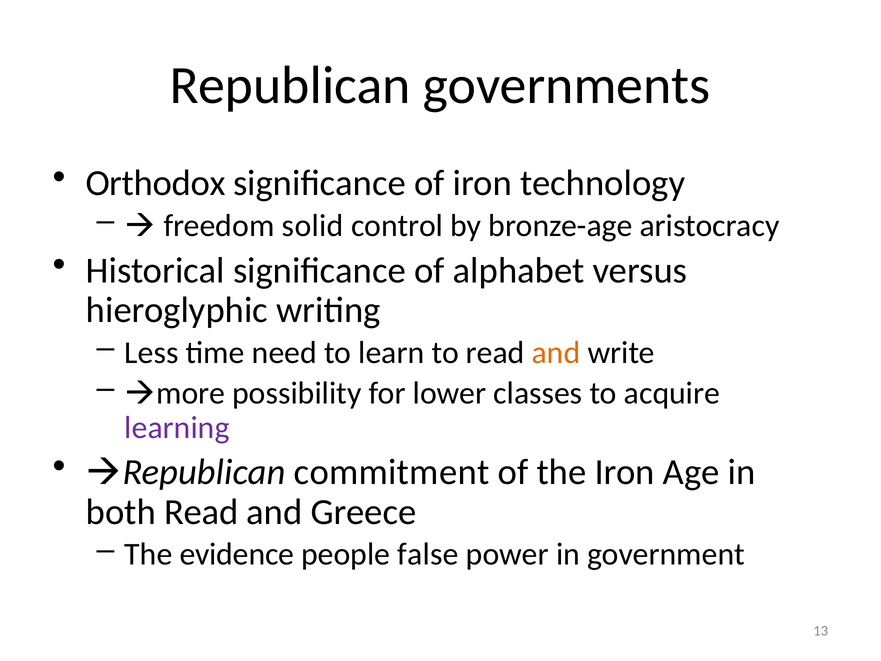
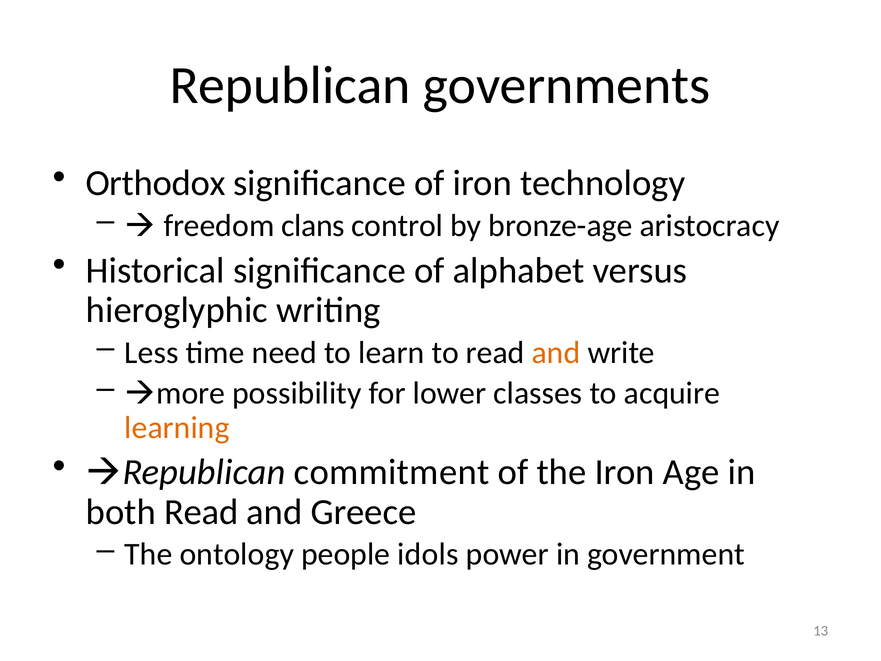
solid: solid -> clans (313, 226)
learning colour: purple -> orange (177, 427)
evidence: evidence -> ontology (237, 554)
false: false -> idols (428, 554)
